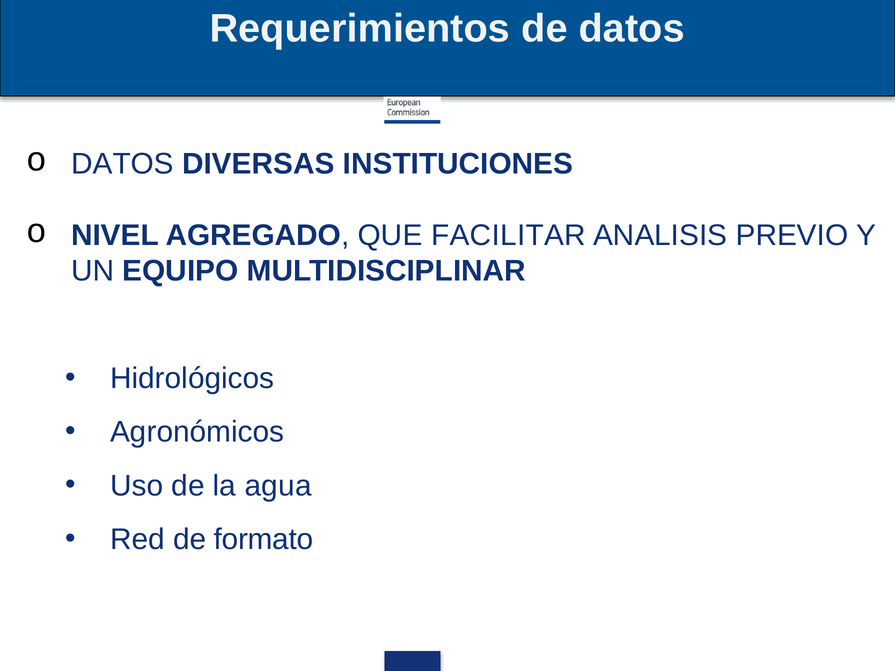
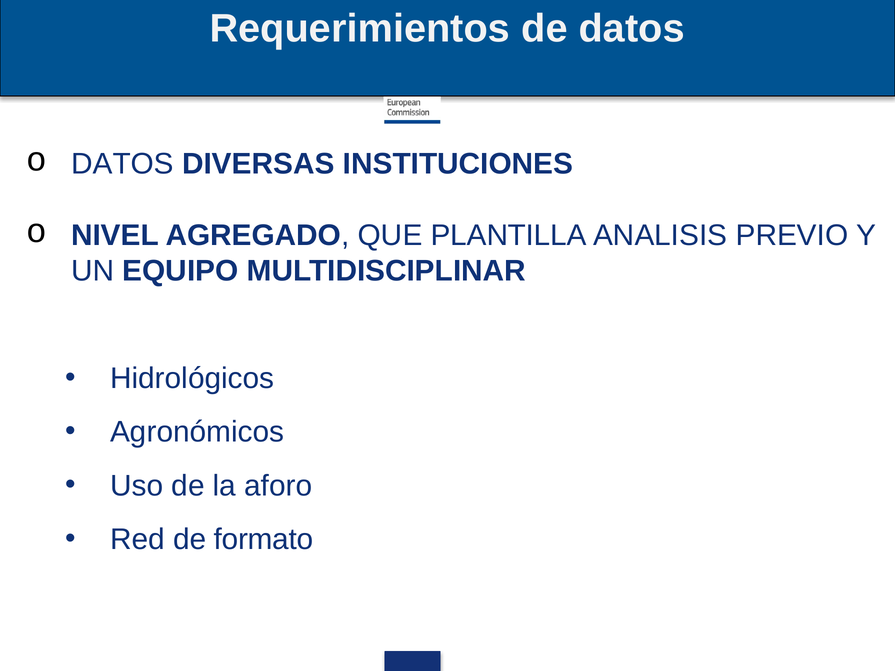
FACILITAR: FACILITAR -> PLANTILLA (509, 235)
agua: agua -> aforo (278, 486)
